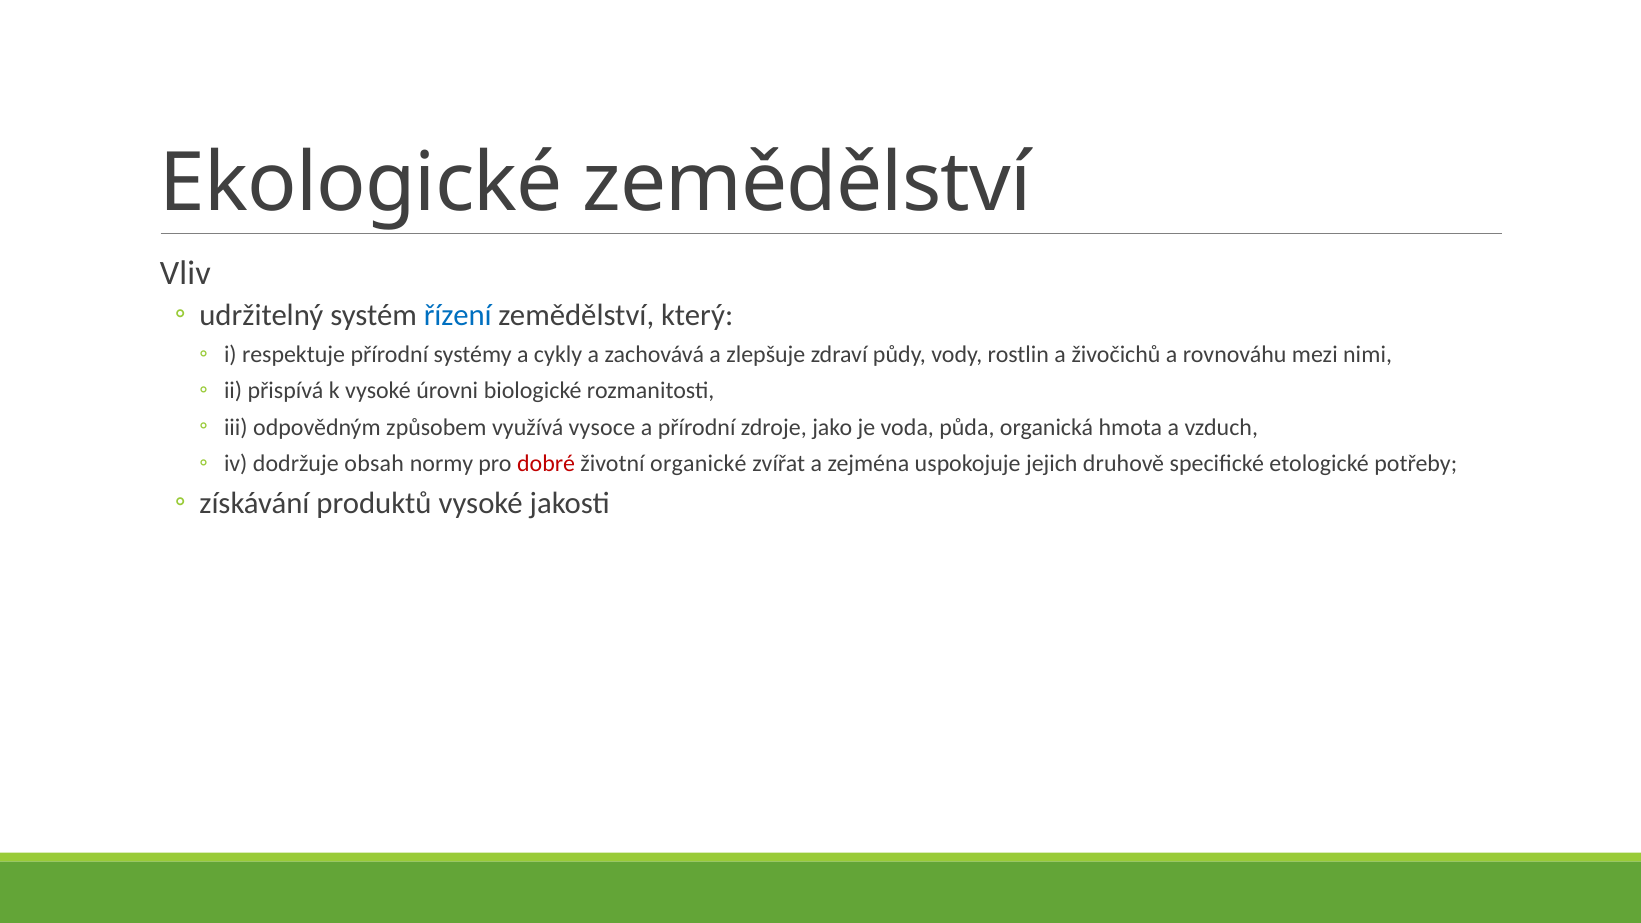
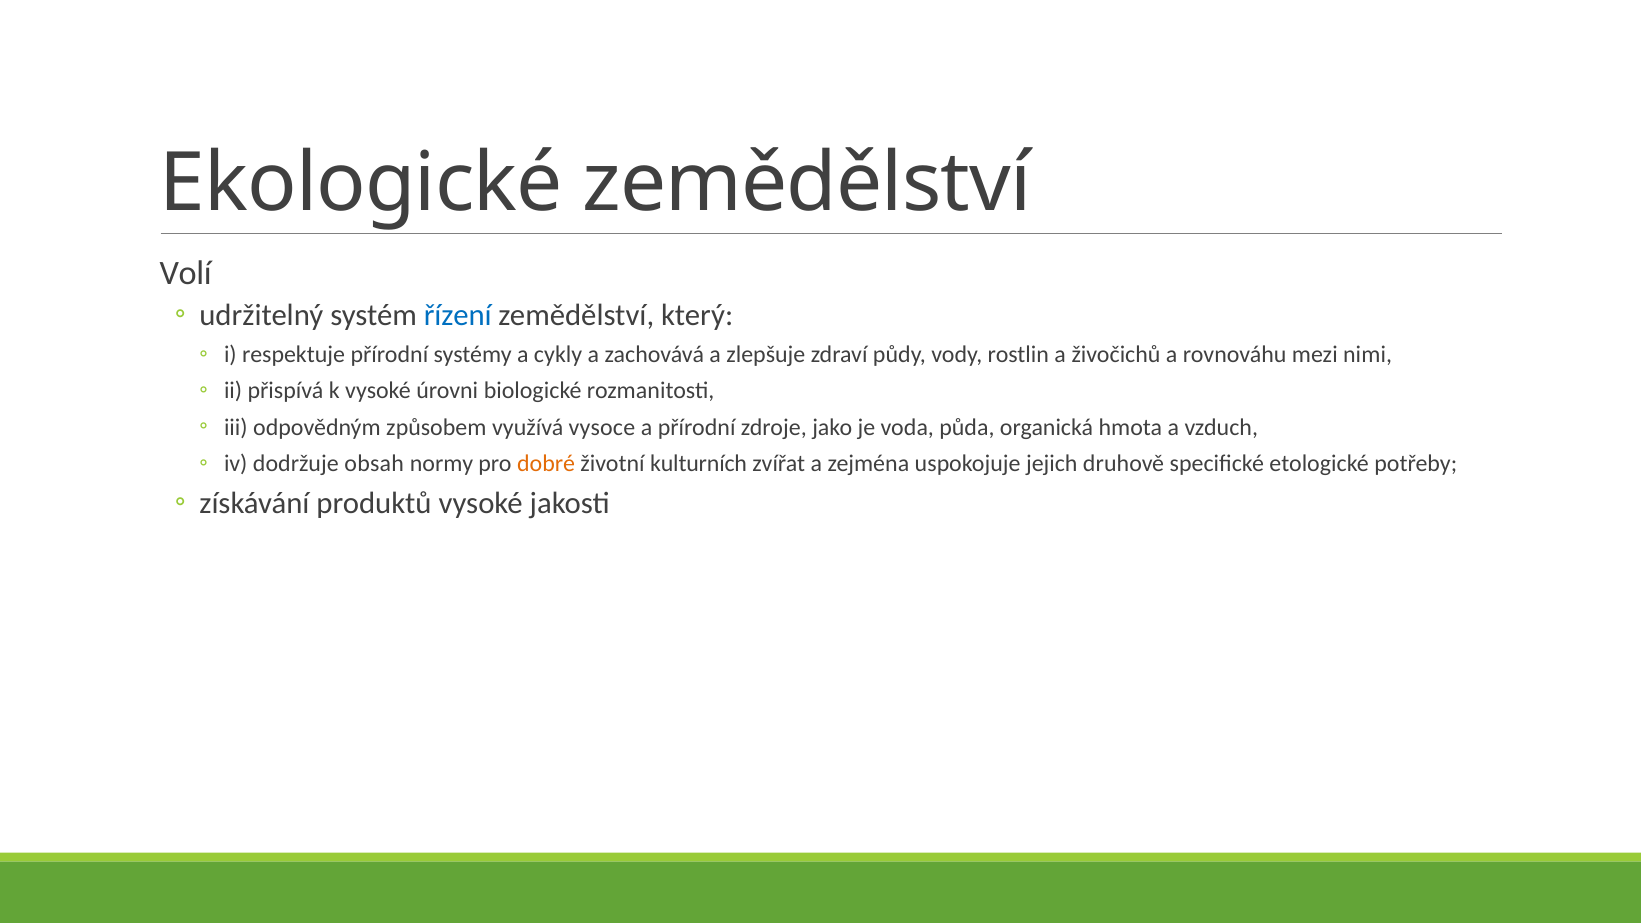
Vliv: Vliv -> Volí (186, 273)
dobré colour: red -> orange (546, 463)
organické: organické -> kulturních (699, 463)
